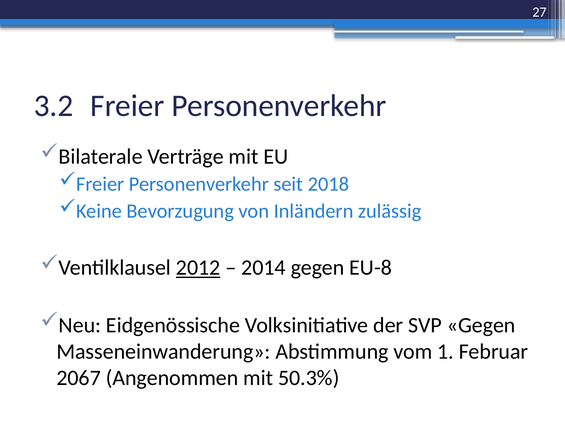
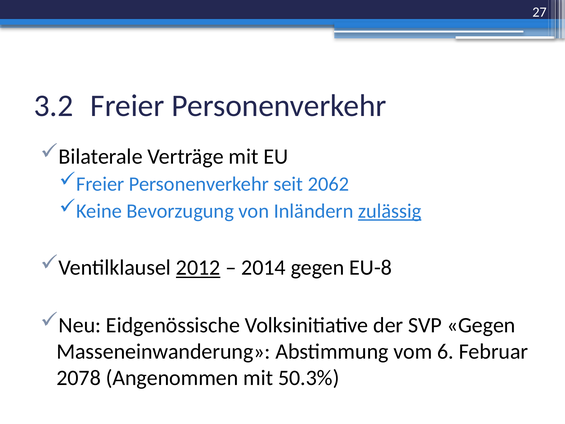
2018: 2018 -> 2062 (328, 184)
zulässig underline: none -> present (390, 211)
1: 1 -> 6 (446, 351)
2067: 2067 -> 2078 (79, 378)
